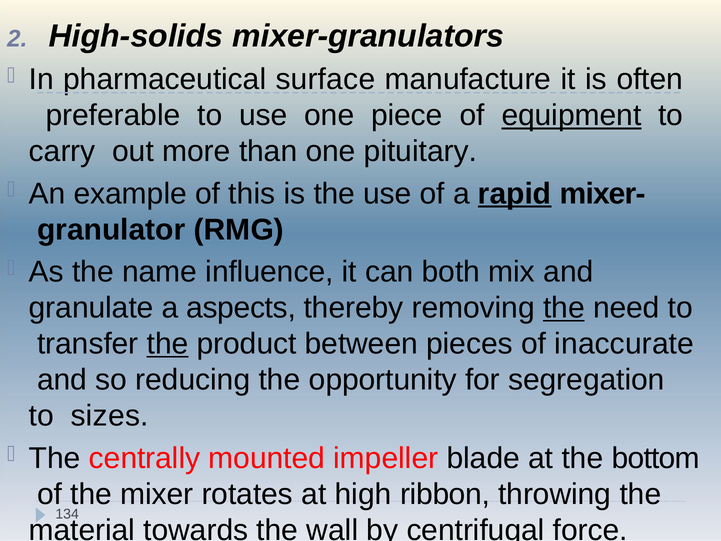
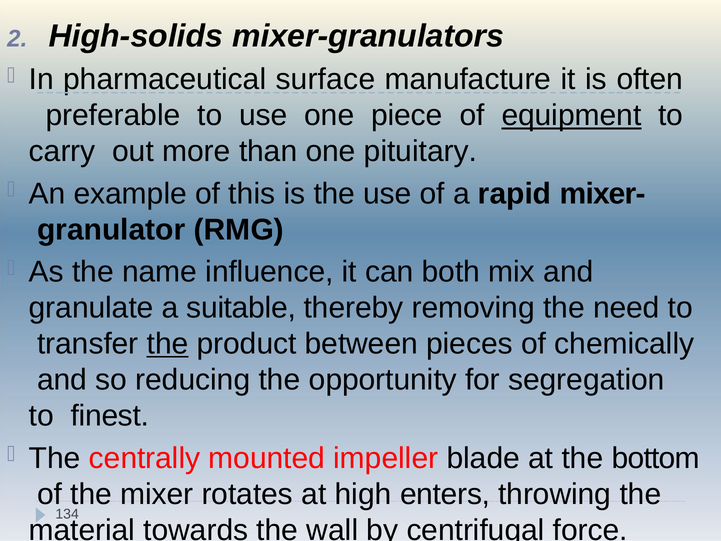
rapid underline: present -> none (515, 194)
aspects: aspects -> suitable (241, 308)
the underline: present -> none (564, 308)
inaccurate: inaccurate -> chemically (624, 344)
sizes: sizes -> finest (110, 416)
ribbon: ribbon -> enters (445, 494)
